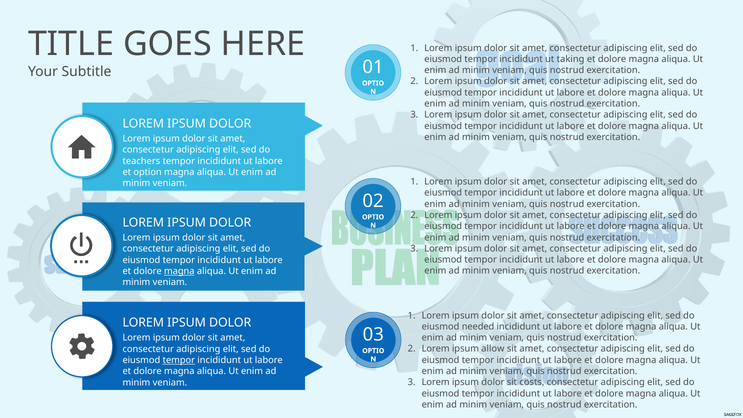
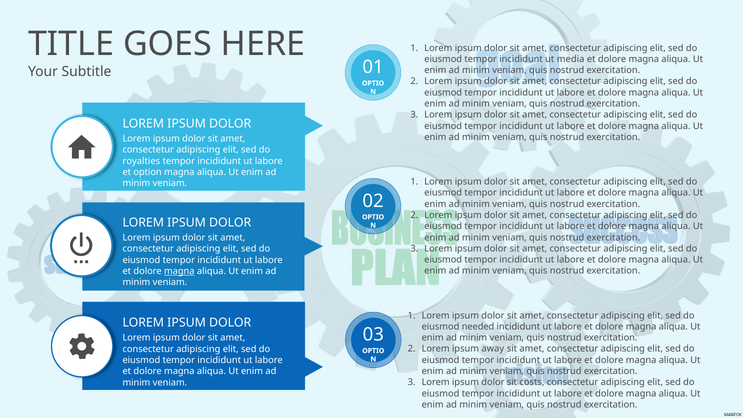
taking: taking -> media (571, 59)
teachers: teachers -> royalties (141, 161)
allow: allow -> away (493, 349)
tempor underline: present -> none (179, 360)
